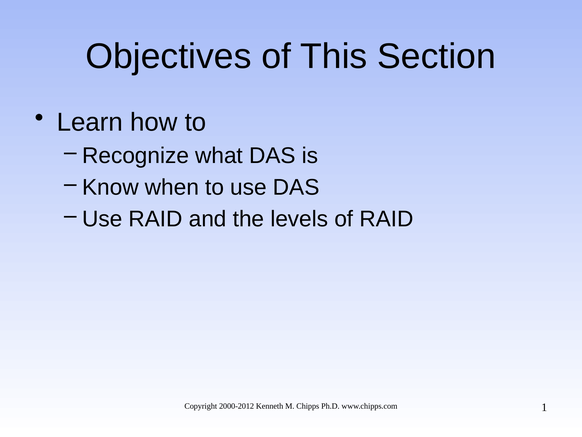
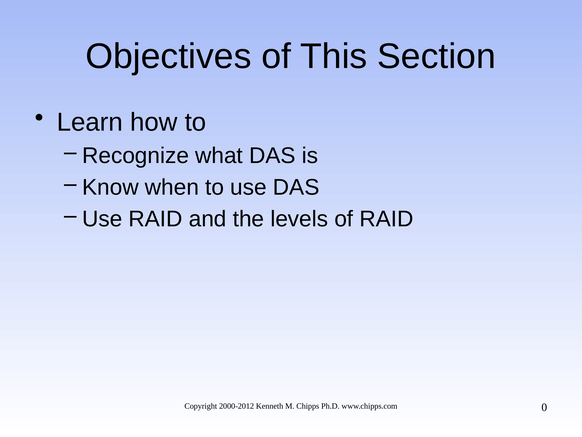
1: 1 -> 0 (544, 407)
